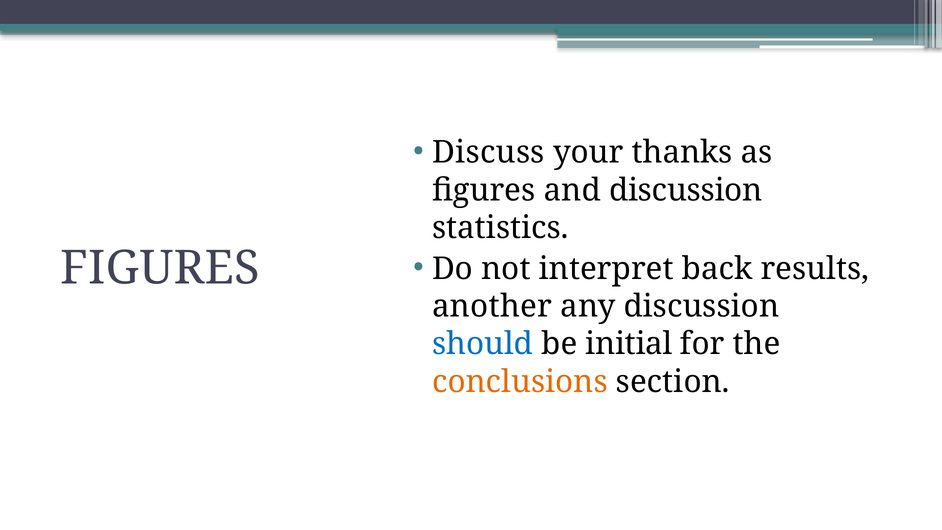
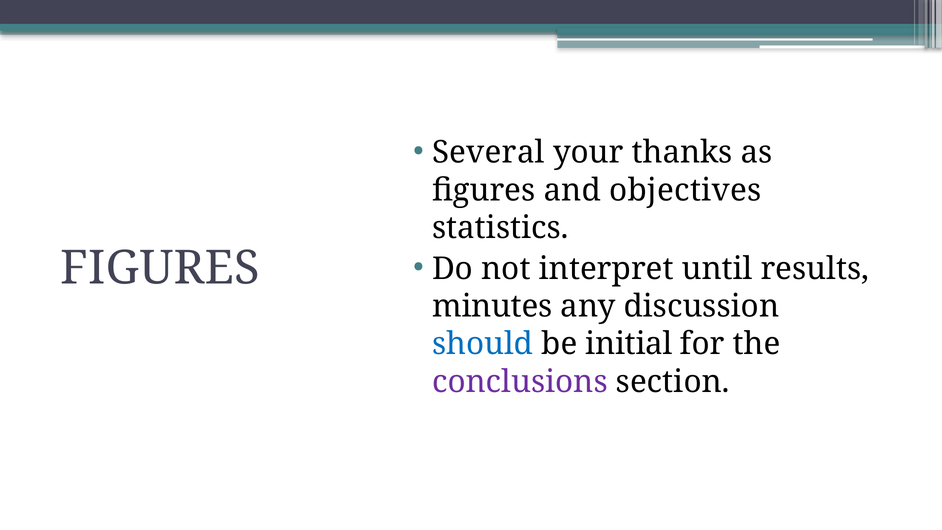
Discuss: Discuss -> Several (488, 153)
and discussion: discussion -> objectives (686, 190)
back: back -> until (717, 269)
another: another -> minutes (492, 306)
conclusions colour: orange -> purple (520, 382)
